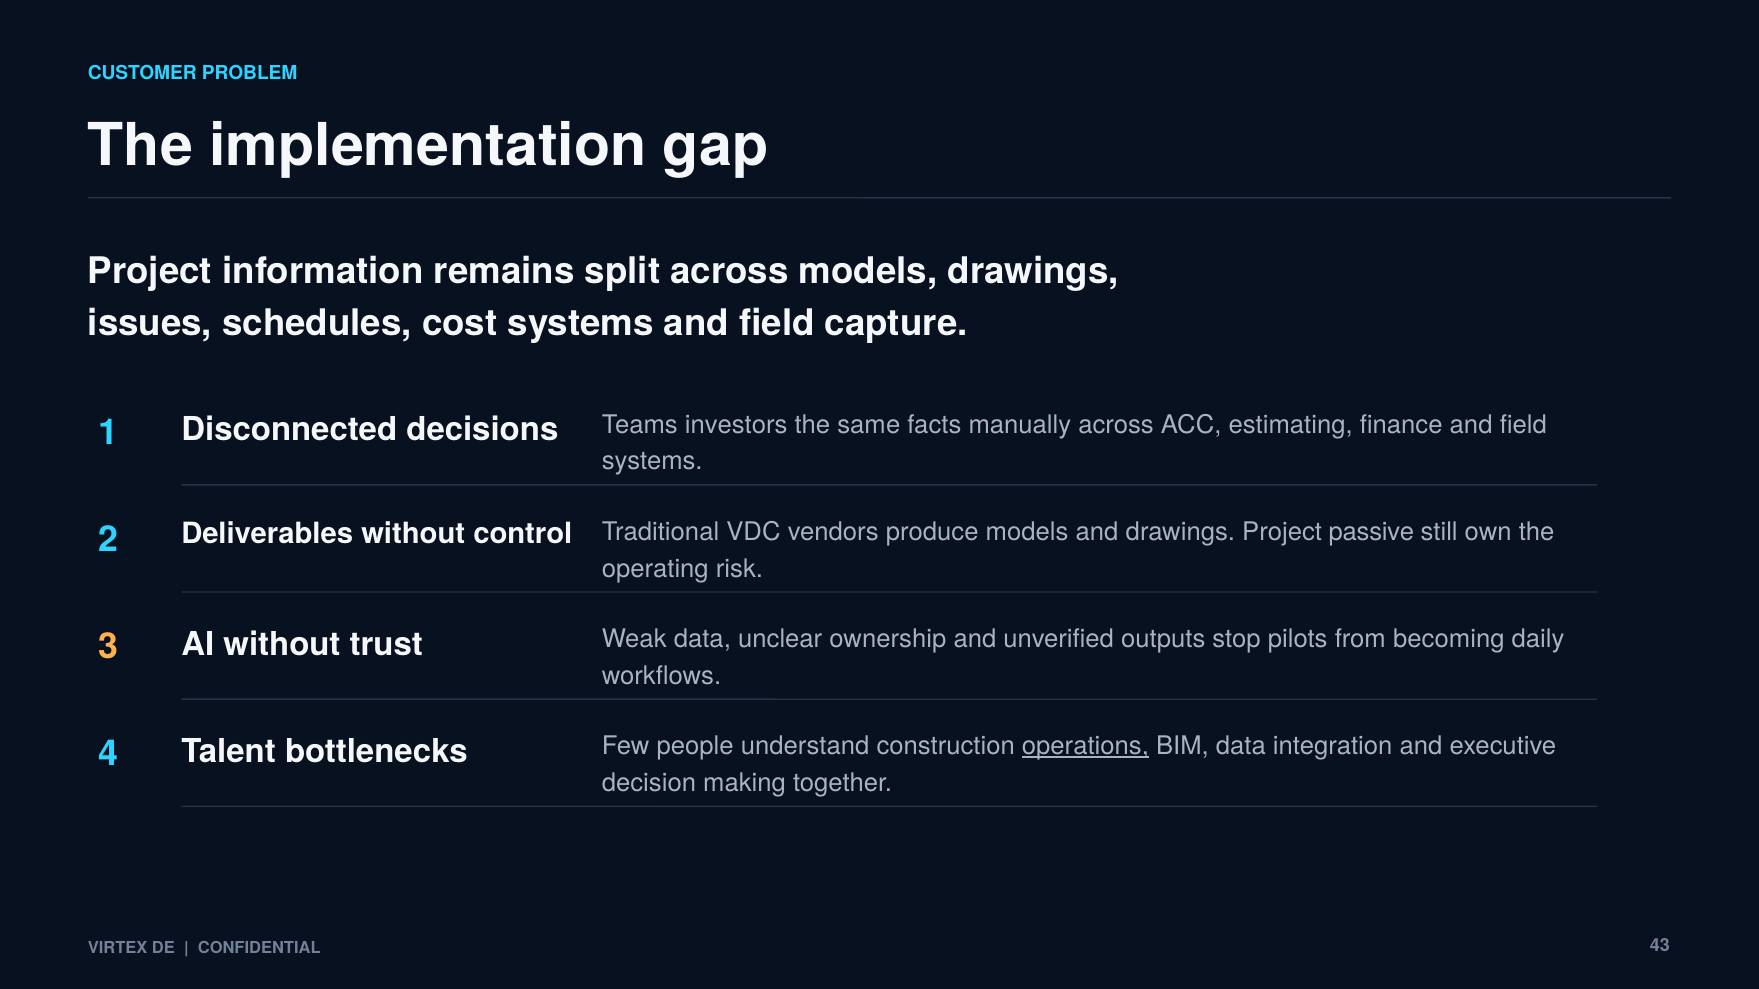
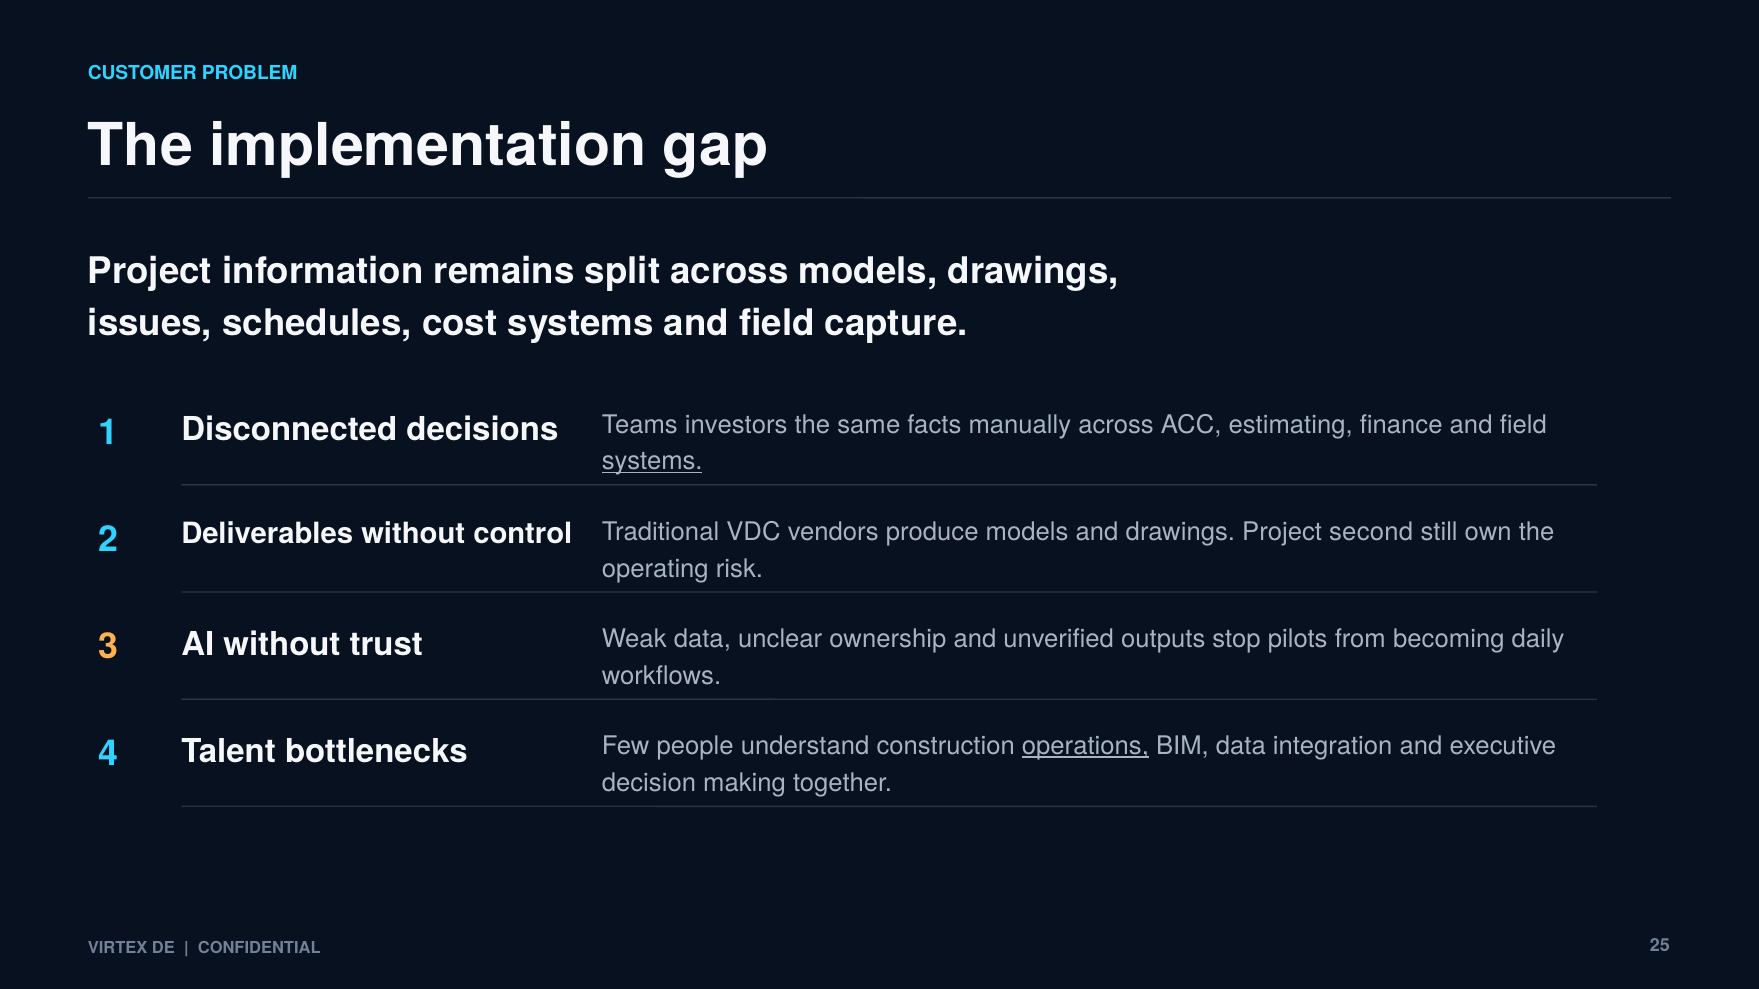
systems underline: none -> present (652, 462)
passive: passive -> second (1371, 532)
43: 43 -> 25 (1660, 946)
